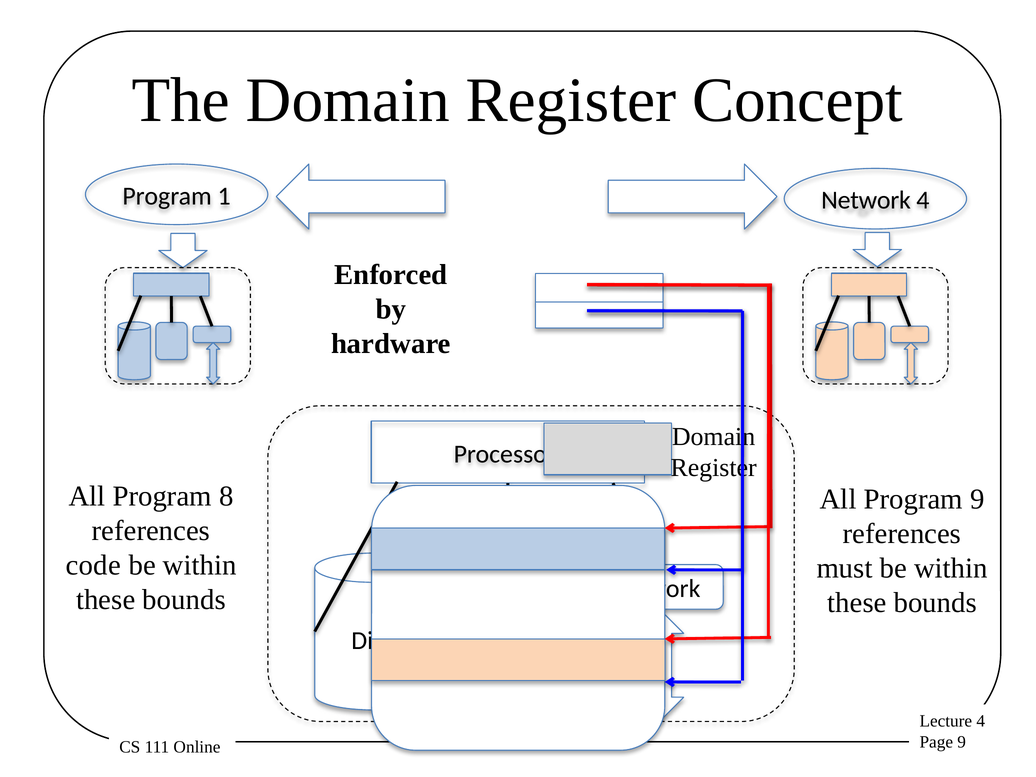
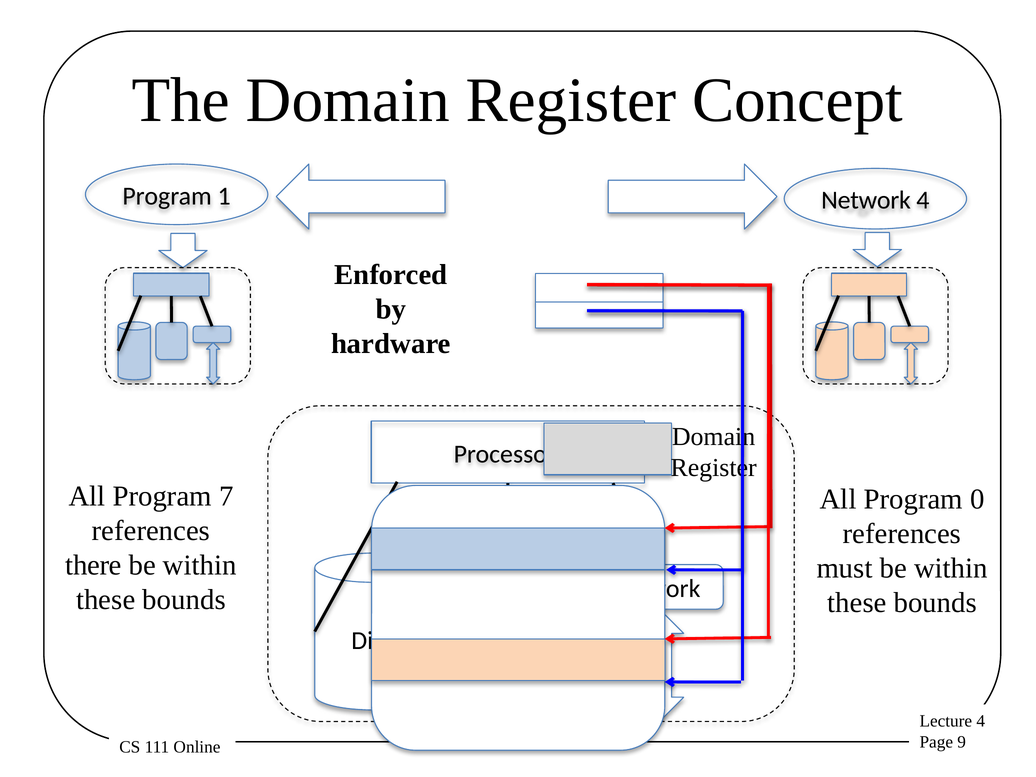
8: 8 -> 7 (226, 496)
Program 9: 9 -> 0 (977, 499)
code: code -> there (94, 565)
